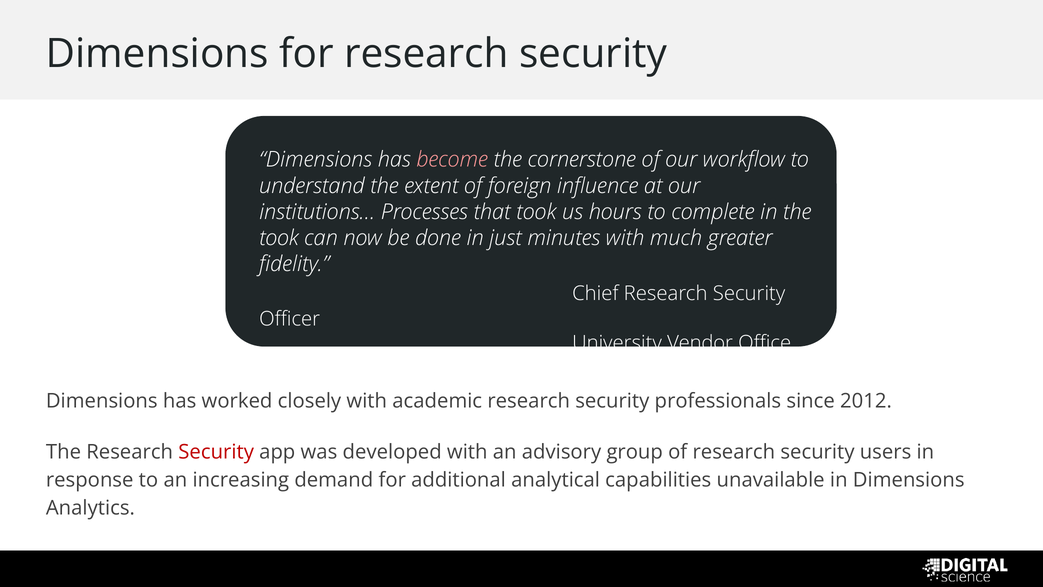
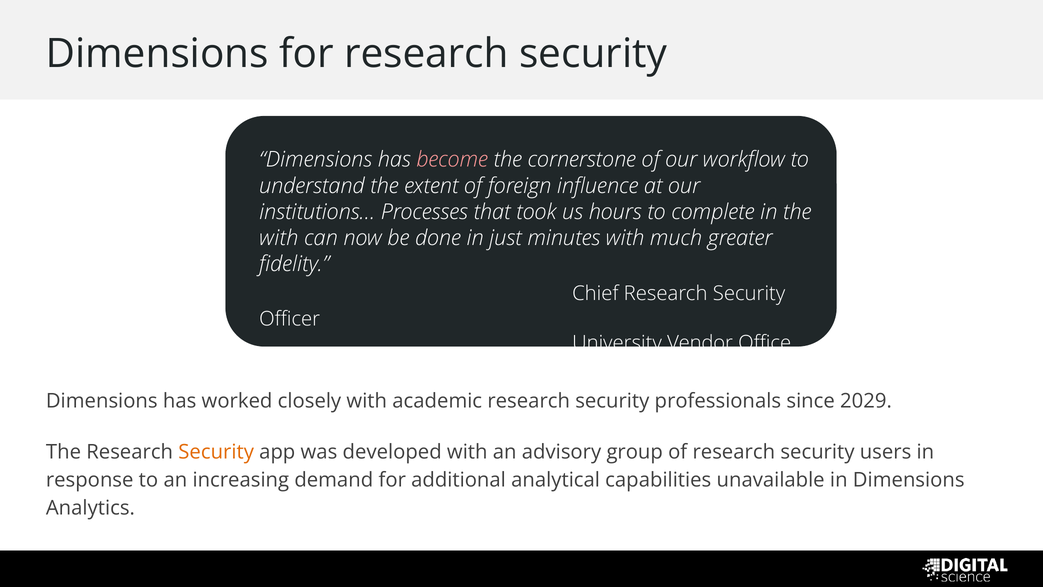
took: took -> with (279, 238)
2012: 2012 -> 2029 (866, 401)
Security colour: red -> orange (216, 452)
